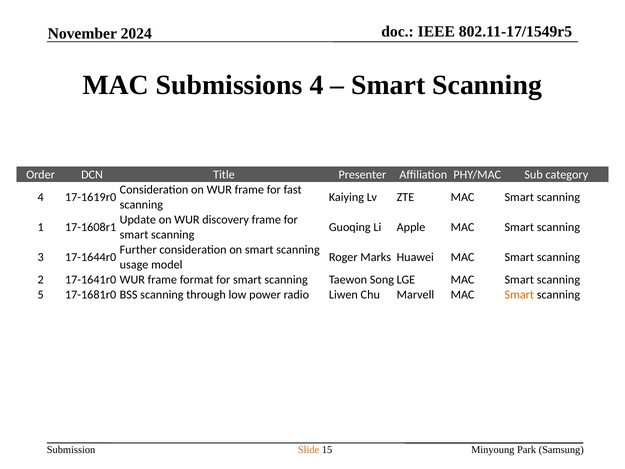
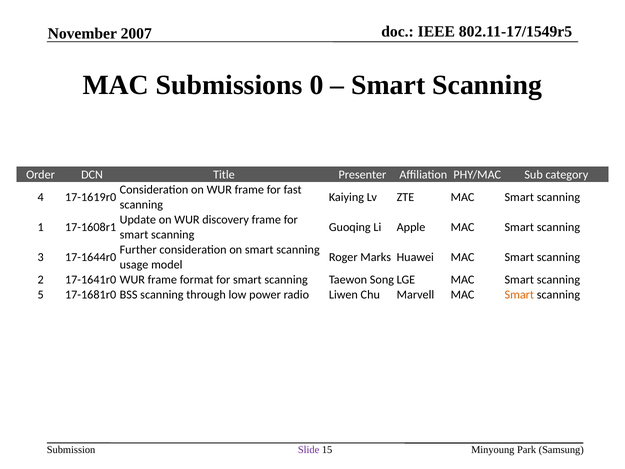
2024: 2024 -> 2007 (136, 33)
Submissions 4: 4 -> 0 (317, 85)
Slide colour: orange -> purple (309, 450)
